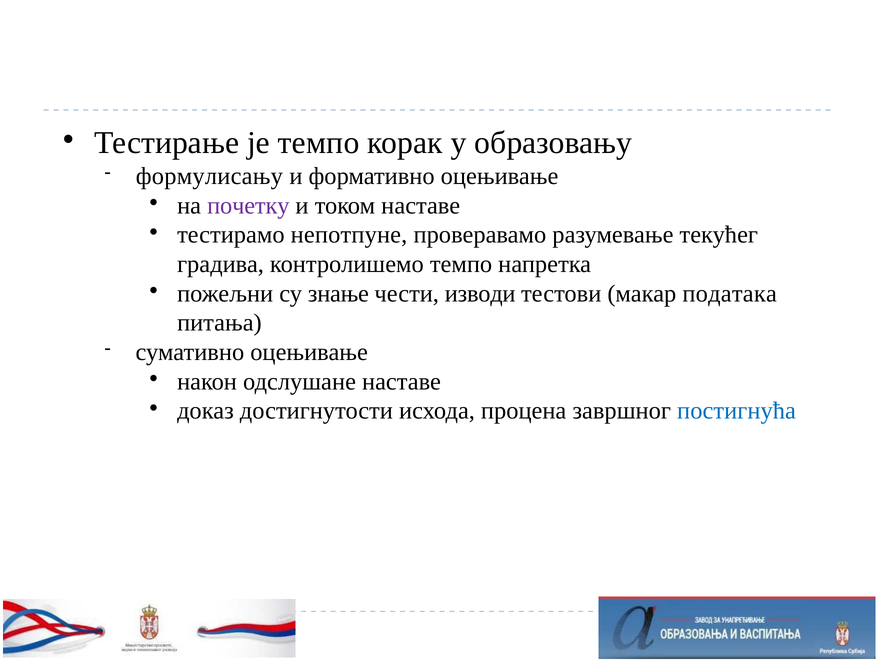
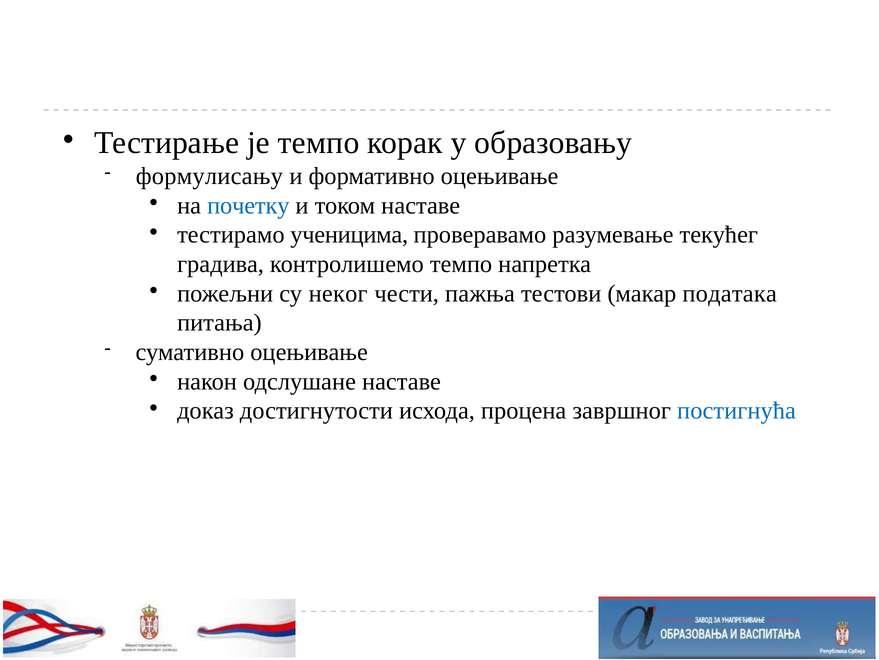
почетку colour: purple -> blue (248, 205)
непотпуне: непотпуне -> ученицима (349, 235)
знање: знање -> неког (338, 293)
изводи: изводи -> пажња (480, 293)
